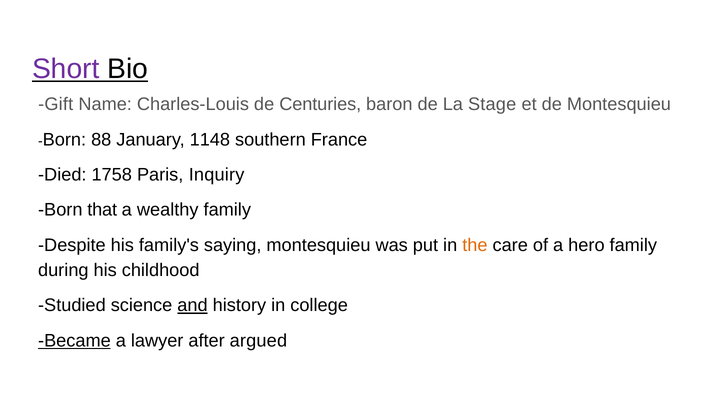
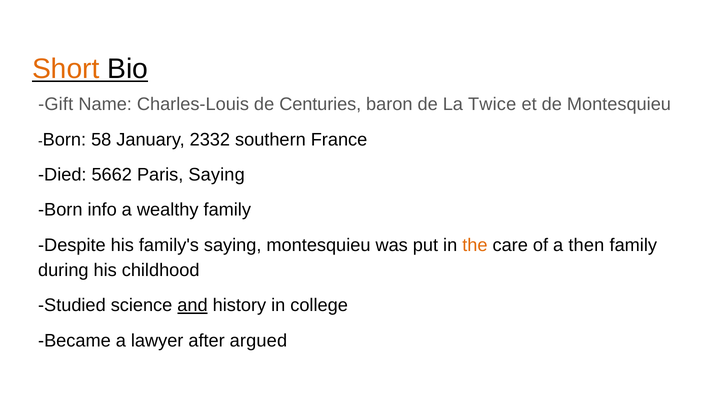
Short colour: purple -> orange (66, 69)
Stage: Stage -> Twice (492, 104)
88: 88 -> 58 (101, 140)
1148: 1148 -> 2332 (210, 140)
1758: 1758 -> 5662 (112, 175)
Paris Inquiry: Inquiry -> Saying (217, 175)
that: that -> info (102, 210)
hero: hero -> then (586, 245)
Became underline: present -> none (74, 341)
